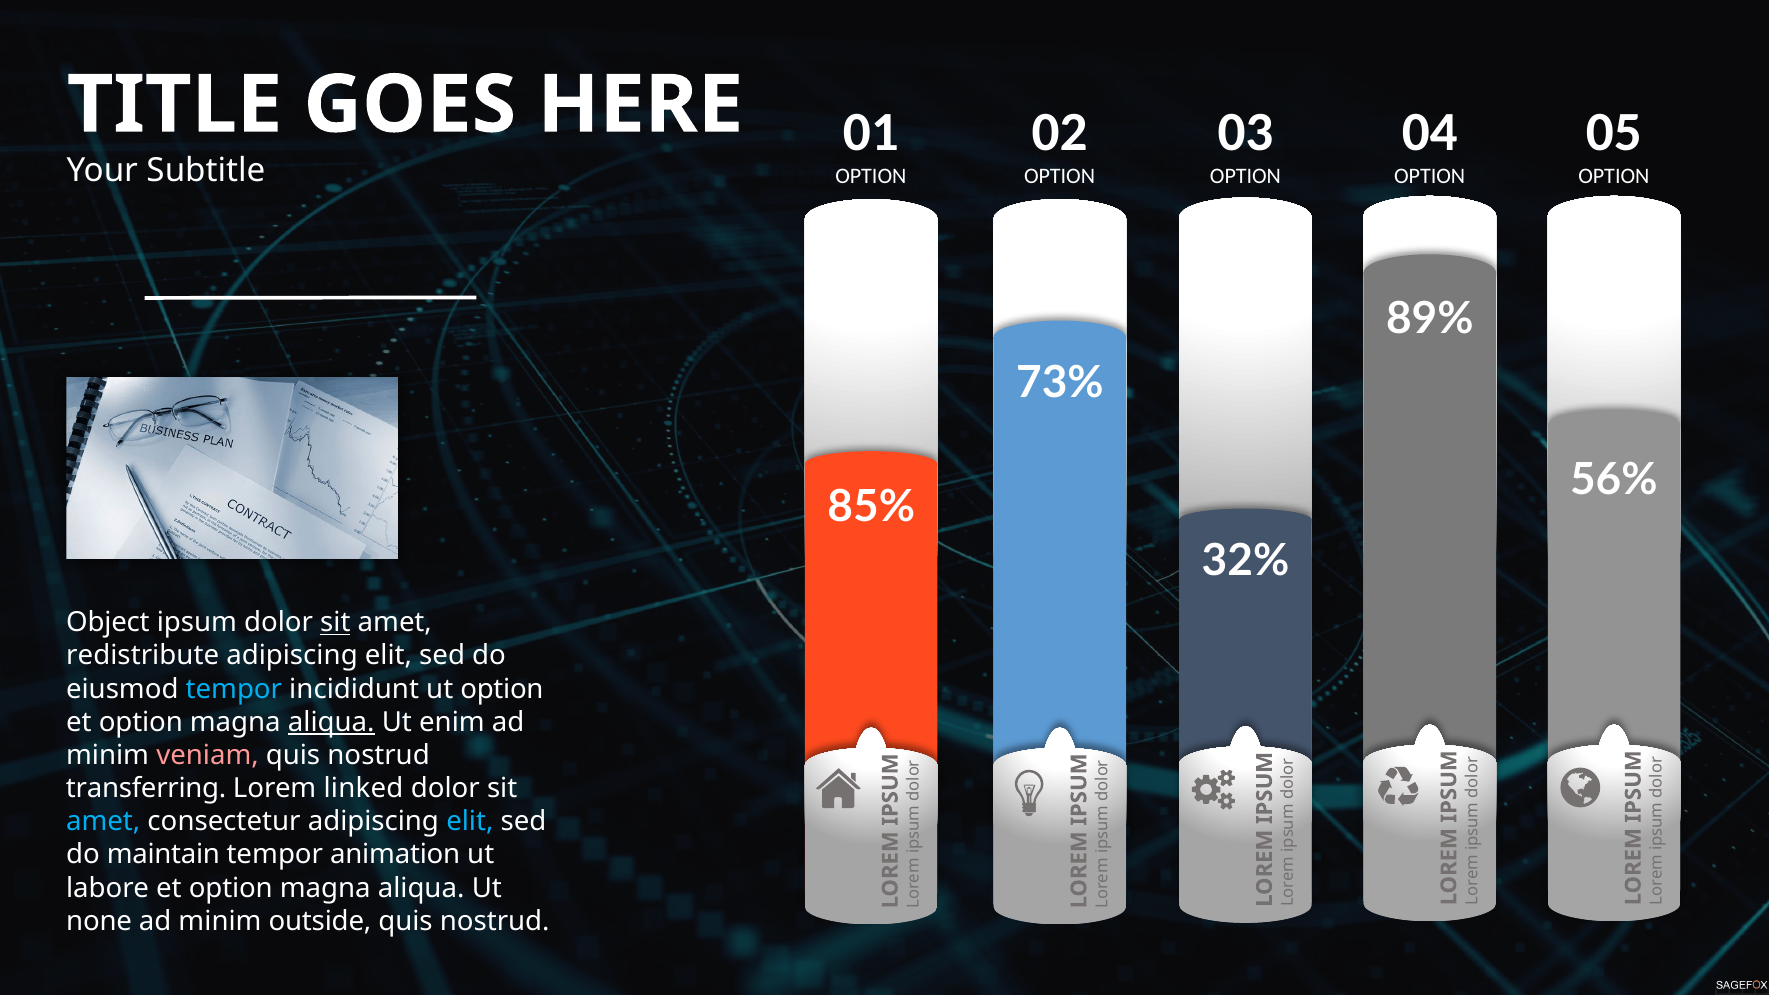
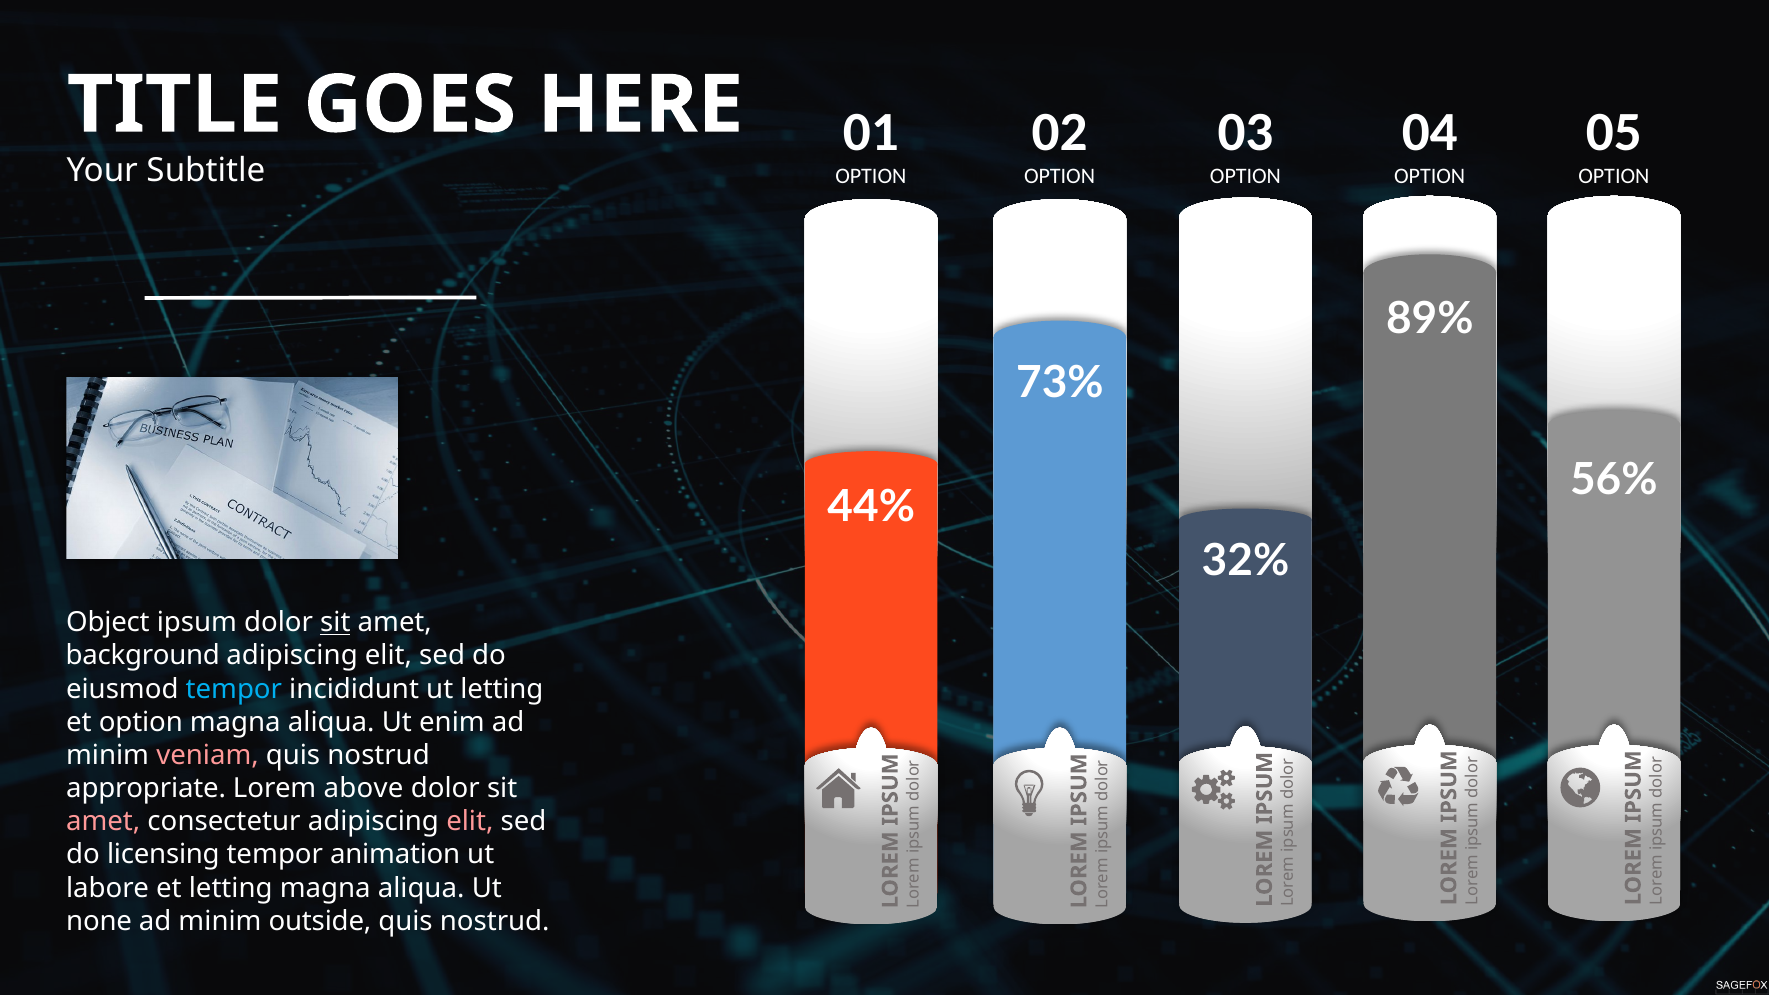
85%: 85% -> 44% (871, 507)
redistribute: redistribute -> background (143, 656)
ut option: option -> letting (502, 689)
aliqua underline: present -> none (331, 722)
transferring: transferring -> appropriate (146, 788)
linked: linked -> above (364, 788)
amet colour: light blue -> pink (103, 822)
elit colour: light blue -> pink (470, 822)
maintain: maintain -> licensing (163, 855)
labore et option: option -> letting (231, 888)
